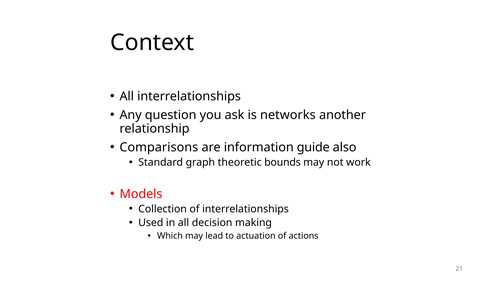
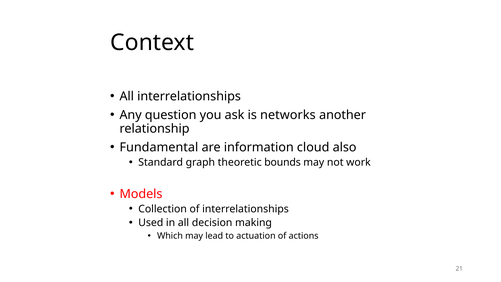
Comparisons: Comparisons -> Fundamental (159, 147)
guide: guide -> cloud (313, 147)
